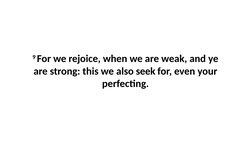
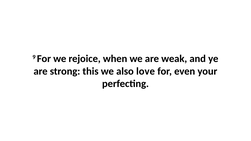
seek: seek -> love (146, 71)
